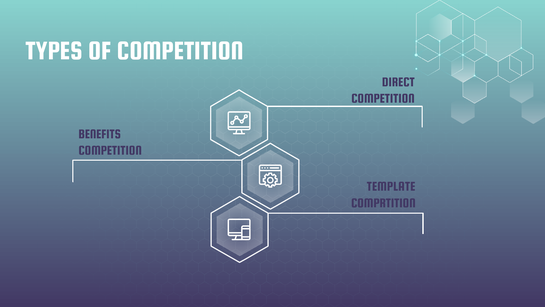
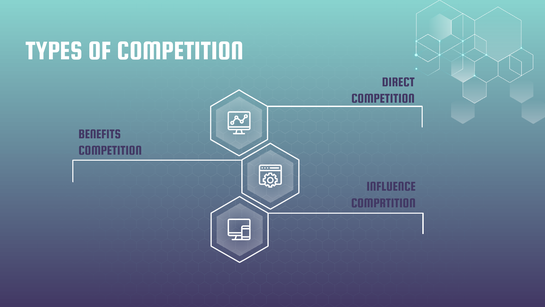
TEMPLATE: TEMPLATE -> INFLUENCE (391, 186)
